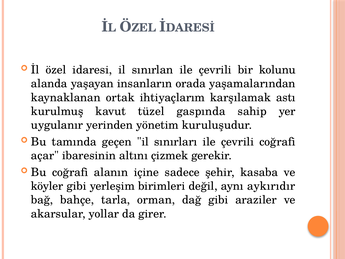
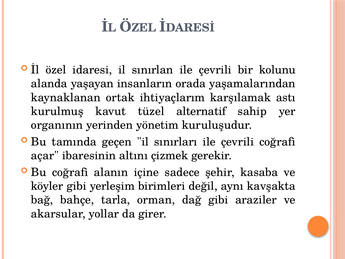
gaspında: gaspında -> alternatif (201, 111)
uygulanır: uygulanır -> organının (57, 125)
aykırıdır: aykırıdır -> kavşakta (271, 186)
